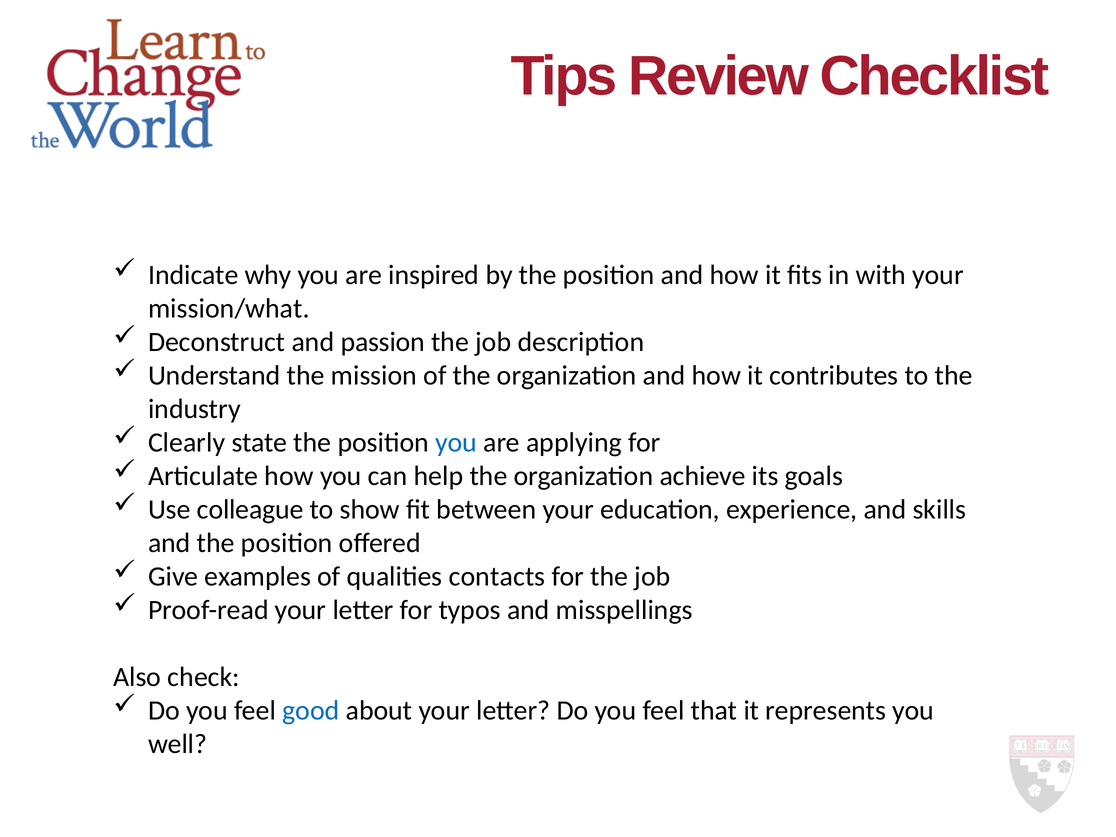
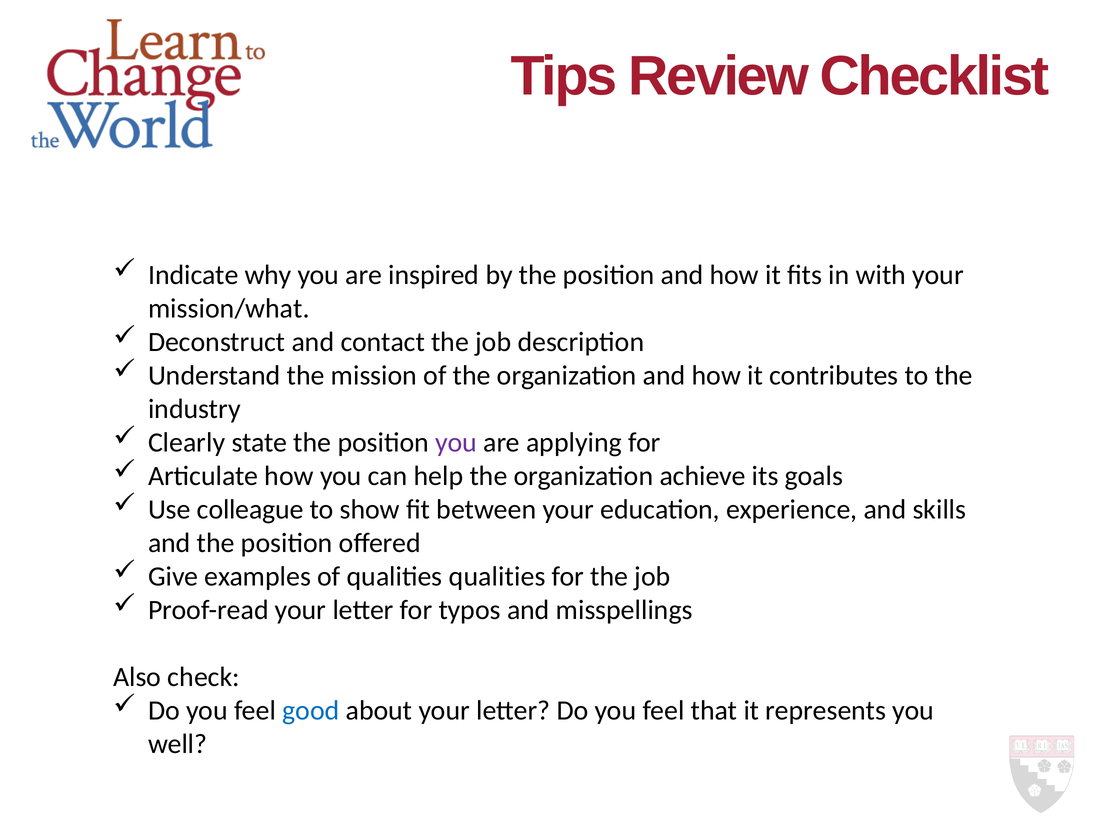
passion: passion -> contact (383, 342)
you colour: blue -> purple (456, 443)
qualities contacts: contacts -> qualities (497, 577)
